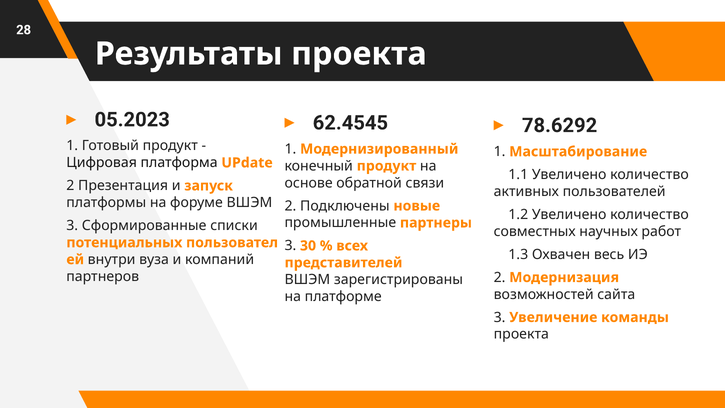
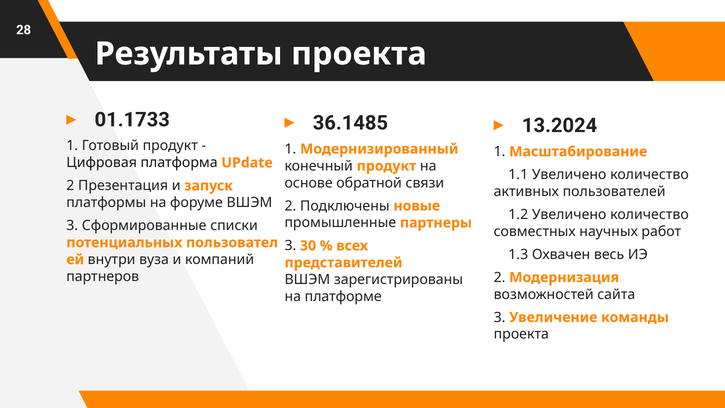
05.2023: 05.2023 -> 01.1733 (132, 120)
62.4545: 62.4545 -> 36.1485 (350, 123)
78.6292: 78.6292 -> 13.2024 (560, 125)
